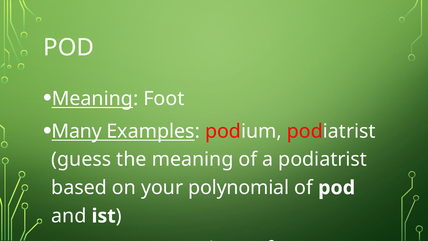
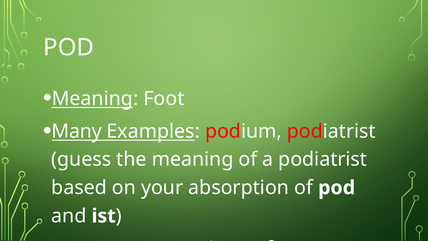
polynomial: polynomial -> absorption (239, 188)
